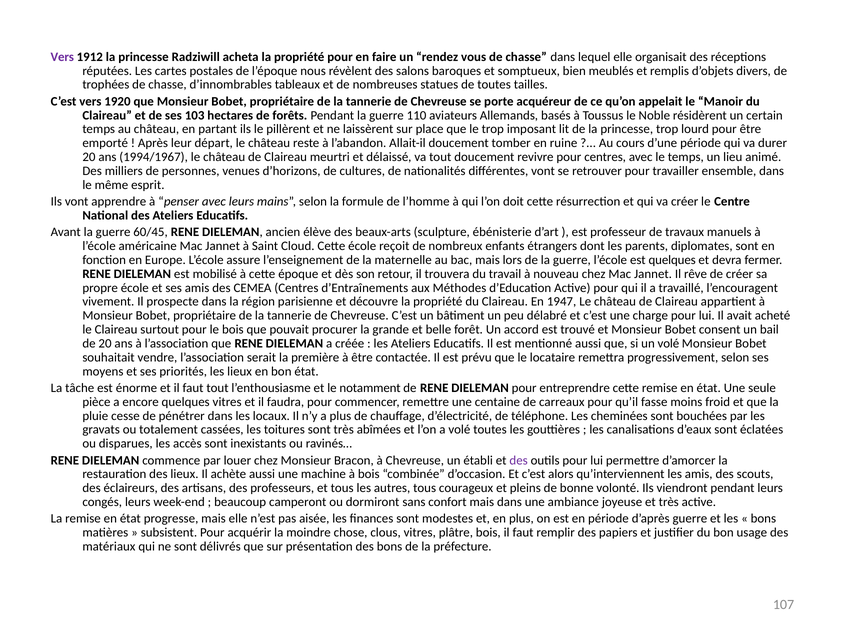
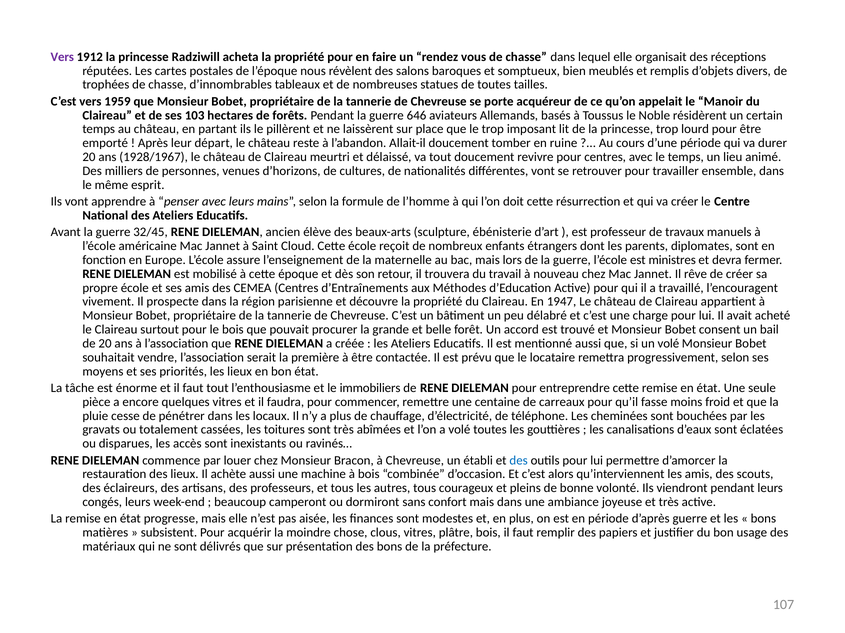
1920: 1920 -> 1959 (117, 101)
110: 110 -> 646 (417, 115)
1994/1967: 1994/1967 -> 1928/1967 (154, 157)
60/45: 60/45 -> 32/45 (151, 232)
est quelques: quelques -> ministres (672, 260)
notamment: notamment -> immobiliers (370, 388)
des colour: purple -> blue (519, 461)
